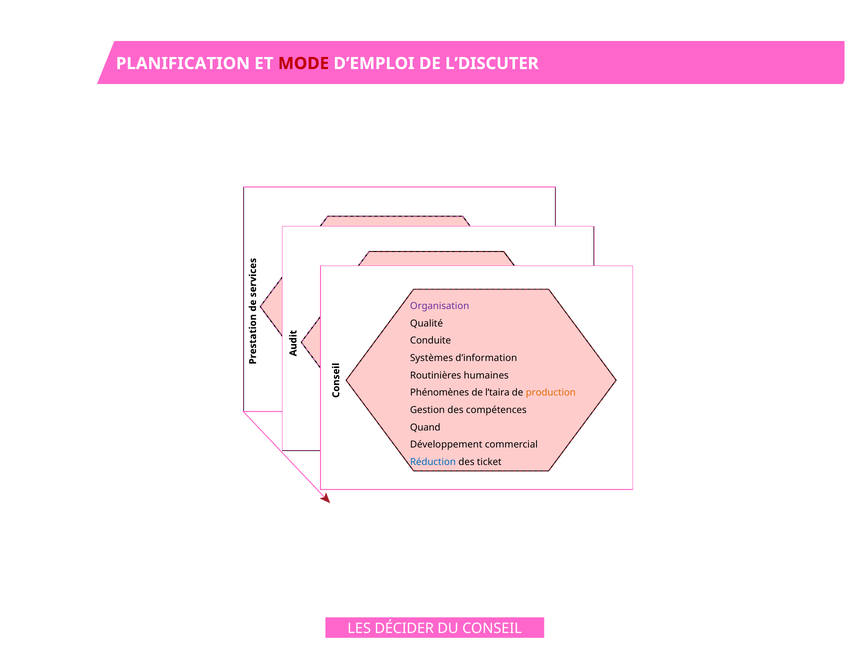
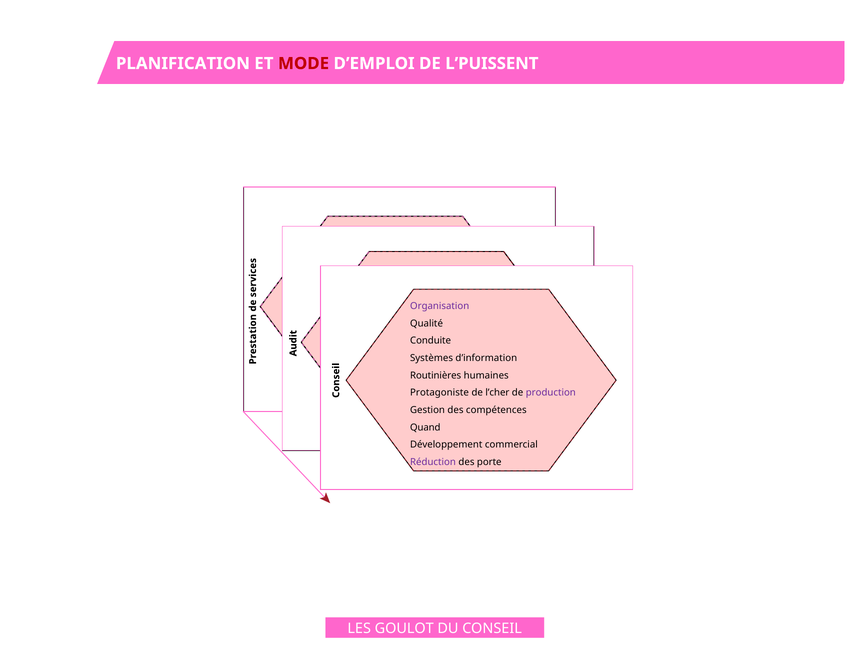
L’DISCUTER: L’DISCUTER -> L’PUISSENT (492, 63)
Phénomènes: Phénomènes -> Protagoniste (439, 393)
l’taira: l’taira -> l’cher (497, 393)
production colour: orange -> purple (551, 393)
Réduction colour: blue -> purple (433, 462)
ticket: ticket -> porte (489, 462)
DÉCIDER: DÉCIDER -> GOULOT (404, 629)
